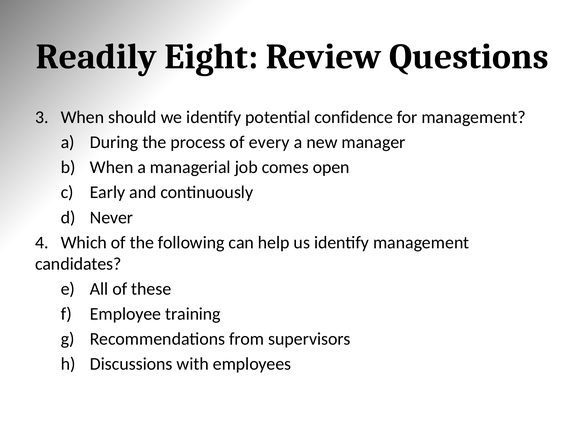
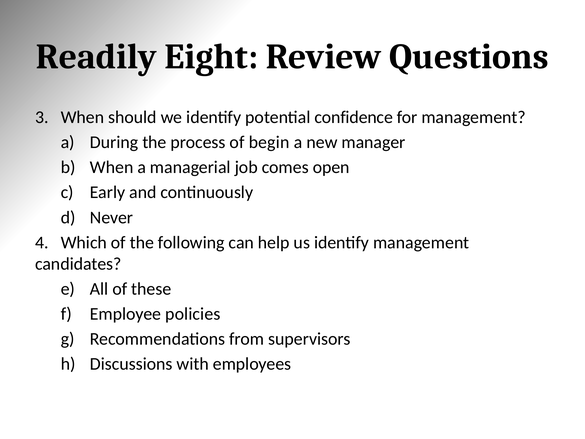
every: every -> begin (269, 142)
training: training -> policies (193, 314)
